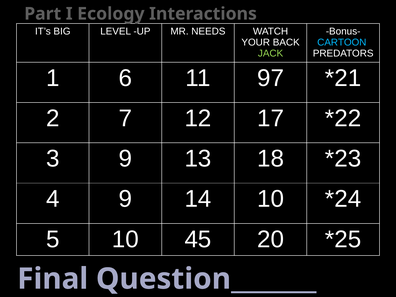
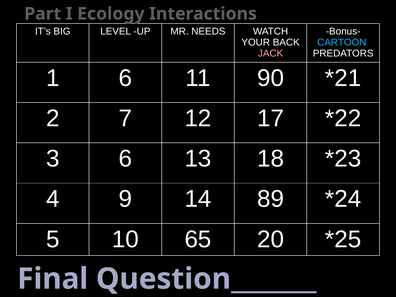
JACK colour: light green -> pink (271, 53)
97: 97 -> 90 (271, 78)
3 9: 9 -> 6 (125, 159)
14 10: 10 -> 89 (271, 199)
45: 45 -> 65 (198, 239)
